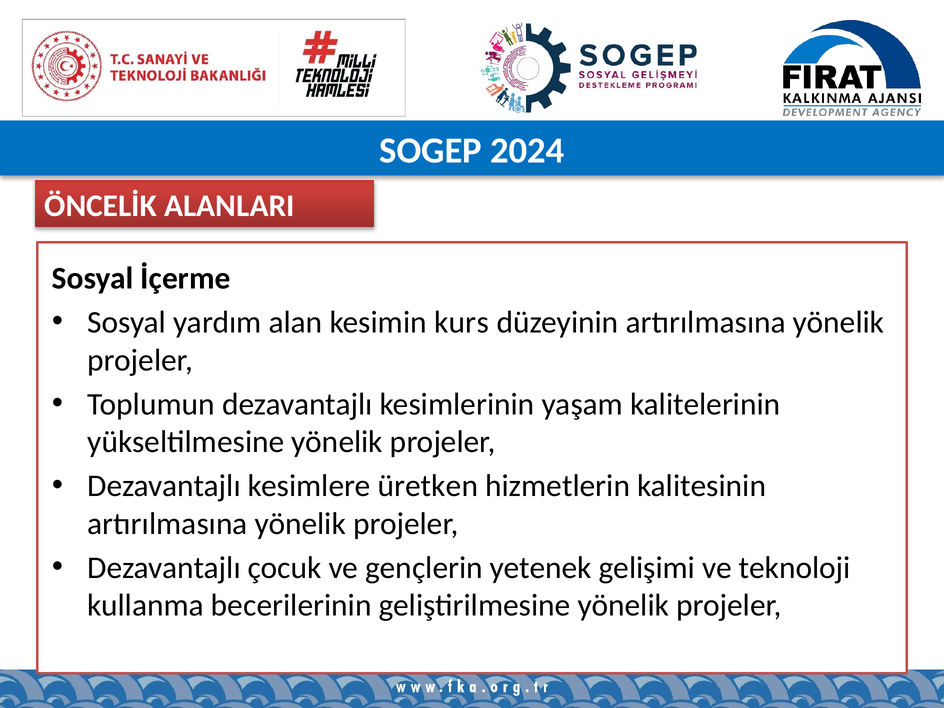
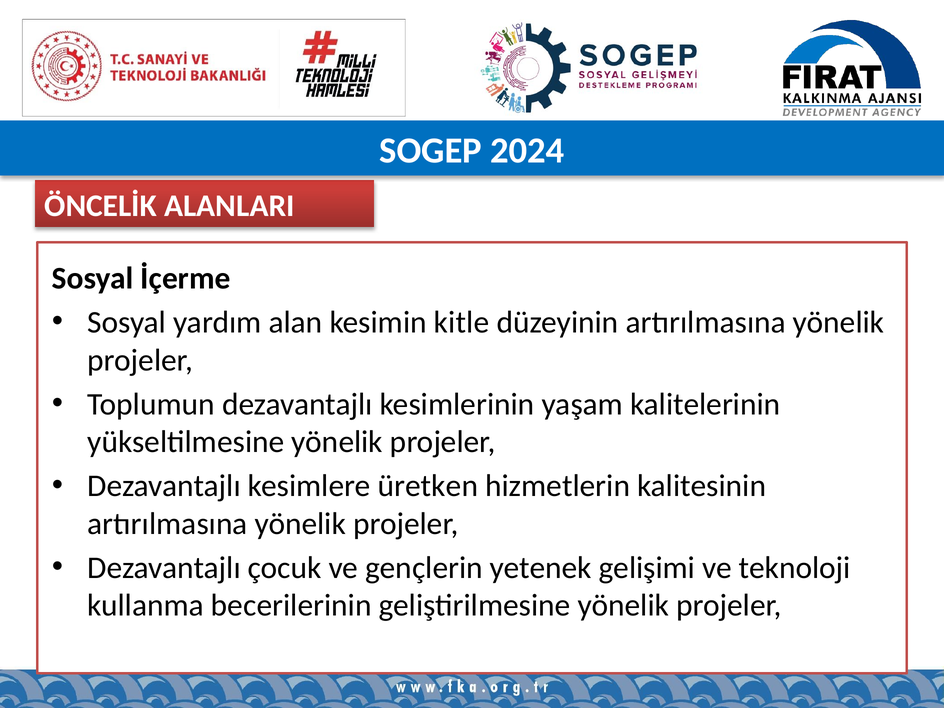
kurs: kurs -> kitle (462, 322)
